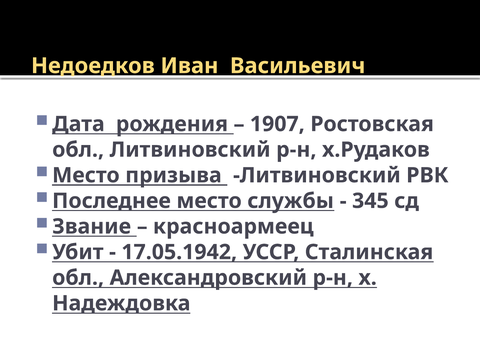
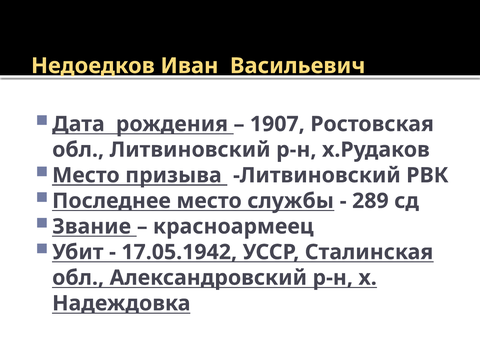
345: 345 -> 289 (370, 201)
